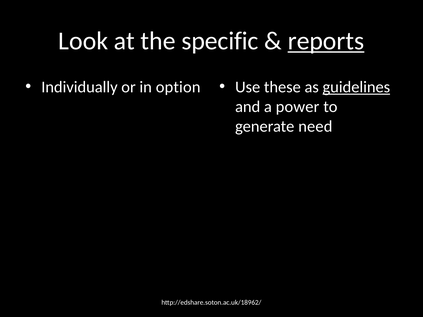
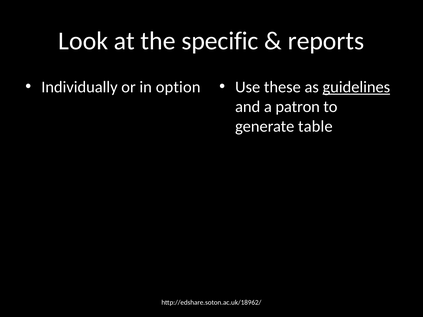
reports underline: present -> none (326, 41)
power: power -> patron (298, 107)
need: need -> table (315, 127)
